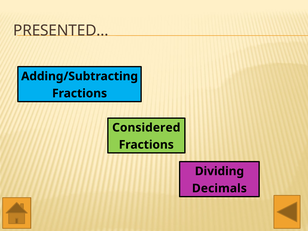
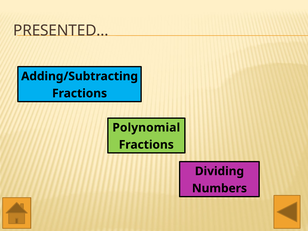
Considered: Considered -> Polynomial (146, 128)
Decimals: Decimals -> Numbers (219, 188)
